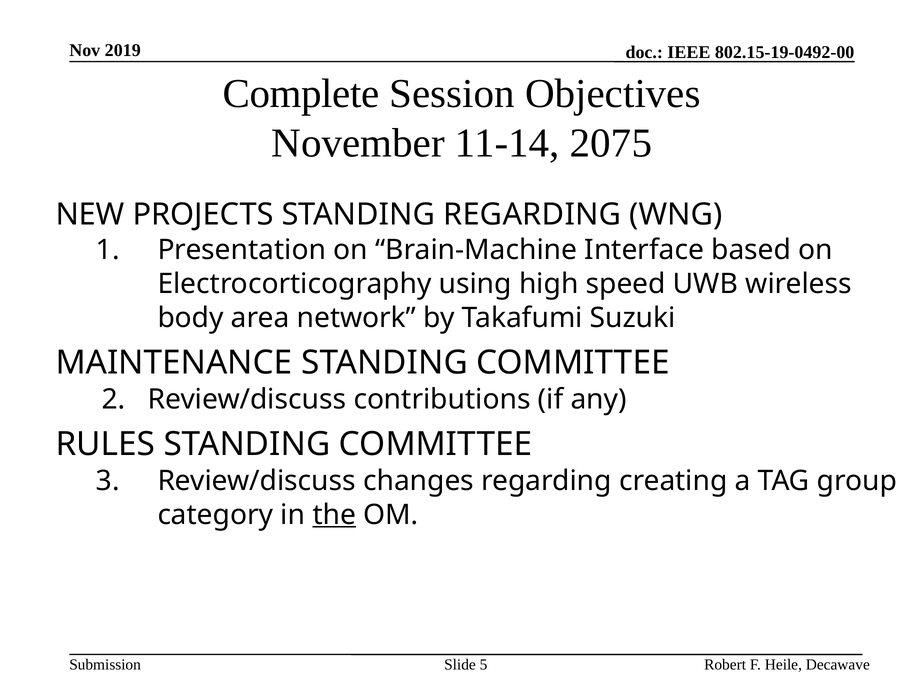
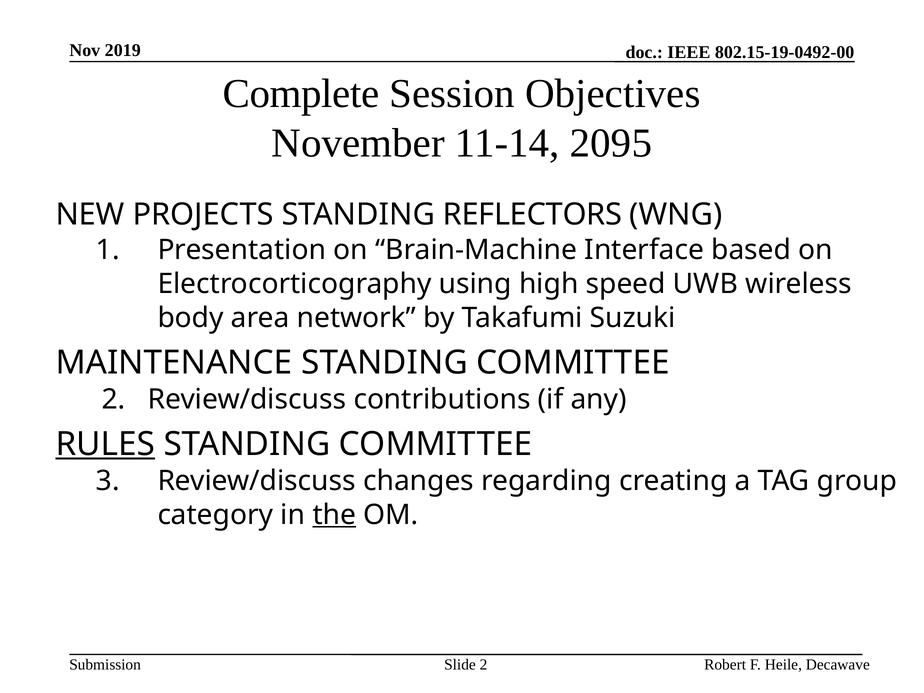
2075: 2075 -> 2095 (611, 143)
STANDING REGARDING: REGARDING -> REFLECTORS (532, 215)
RULES underline: none -> present (105, 444)
Slide 5: 5 -> 2 (484, 665)
